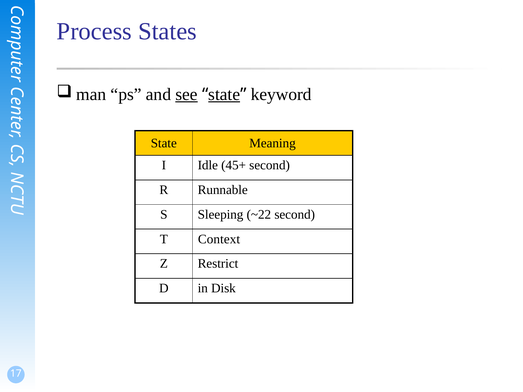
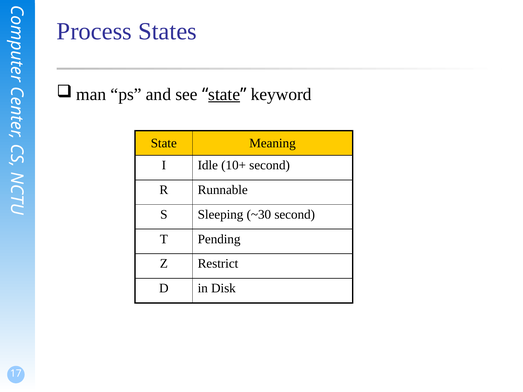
see underline: present -> none (187, 95)
45+: 45+ -> 10+ (234, 165)
~22: ~22 -> ~30 (259, 215)
Context: Context -> Pending (219, 239)
